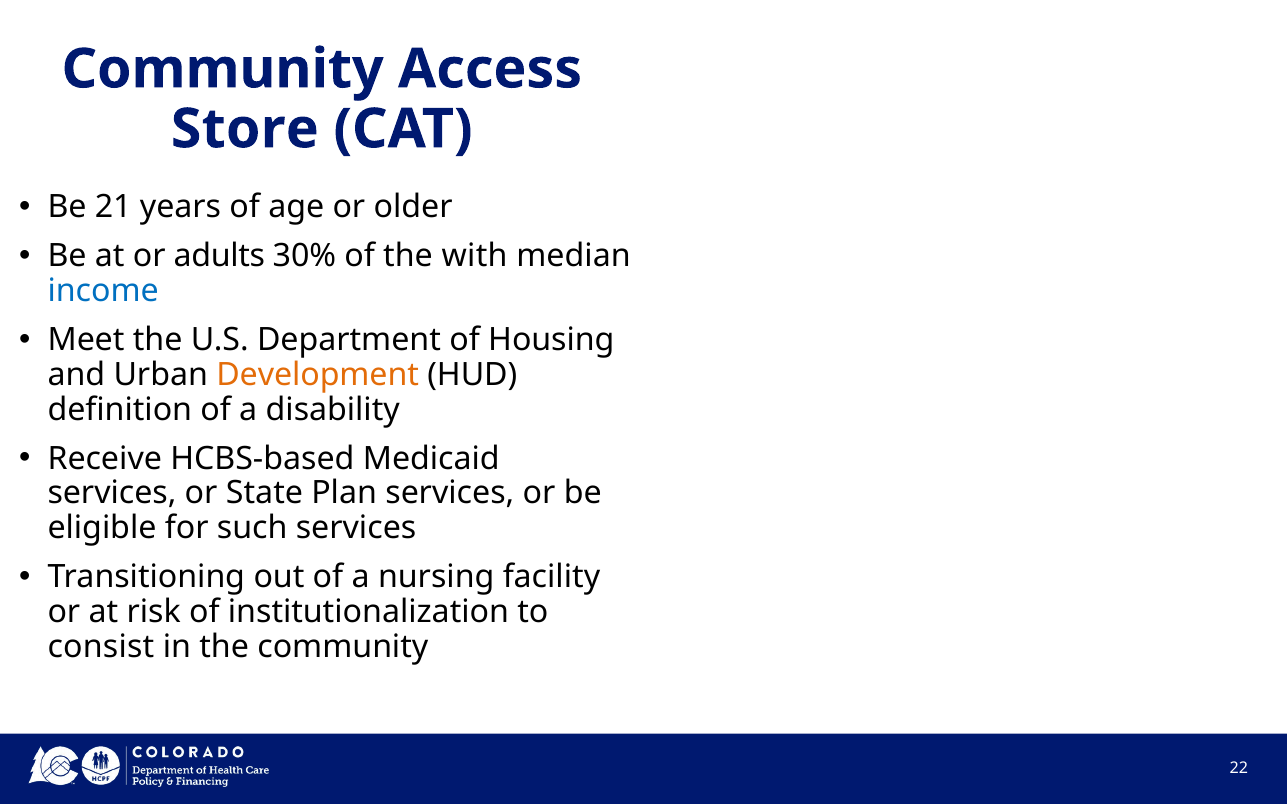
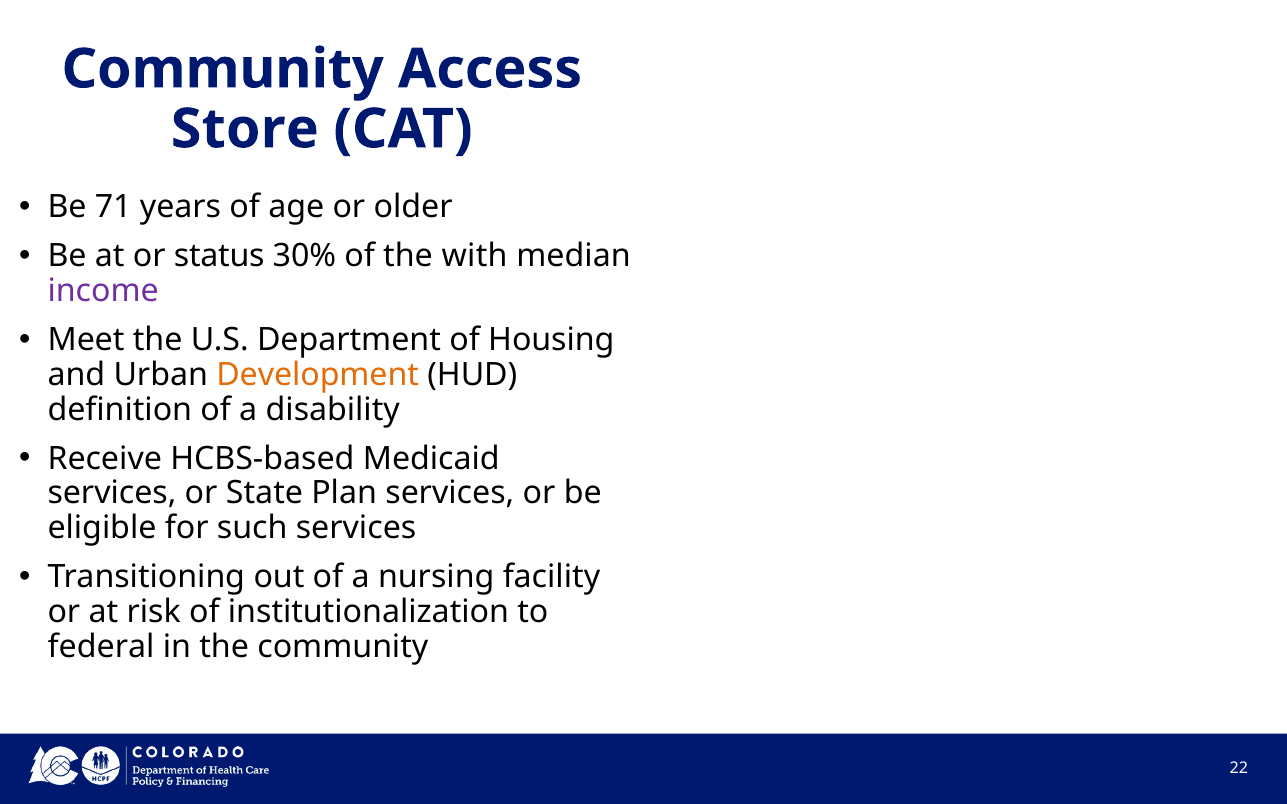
21: 21 -> 71 (113, 207)
adults: adults -> status (219, 256)
income colour: blue -> purple (103, 291)
consist: consist -> federal (101, 647)
